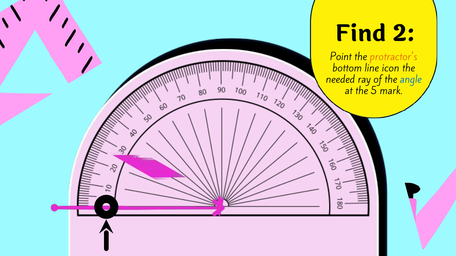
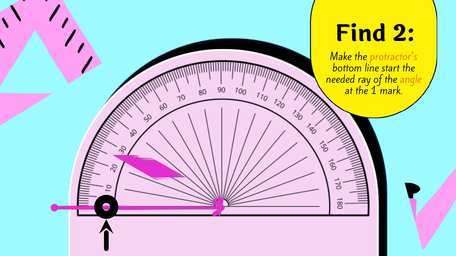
Point: Point -> Make (341, 57)
icon: icon -> start (390, 69)
angle colour: blue -> orange (411, 80)
5: 5 -> 1 (374, 91)
